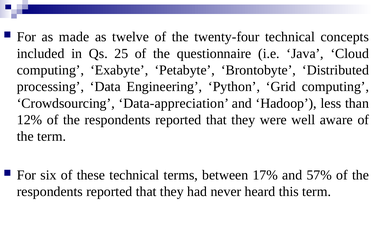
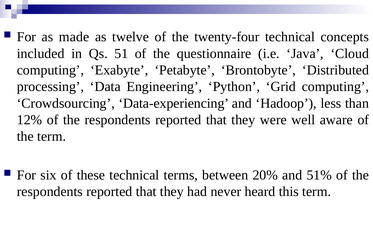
25: 25 -> 51 (121, 54)
Data-appreciation: Data-appreciation -> Data-experiencing (174, 103)
17%: 17% -> 20% (265, 175)
57%: 57% -> 51% (319, 175)
